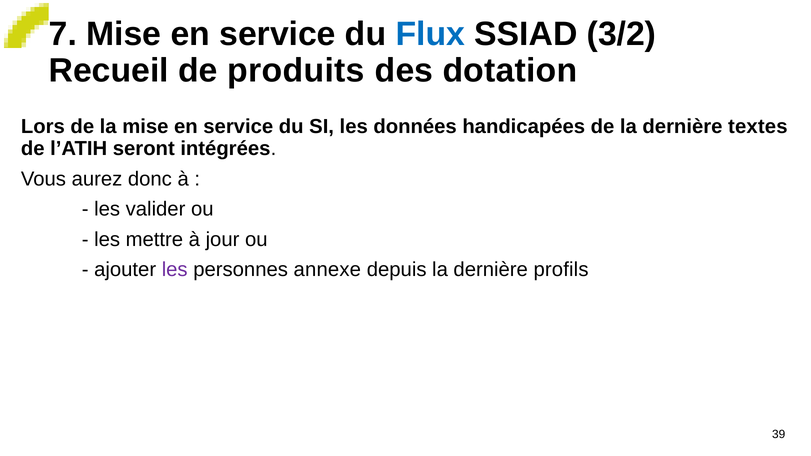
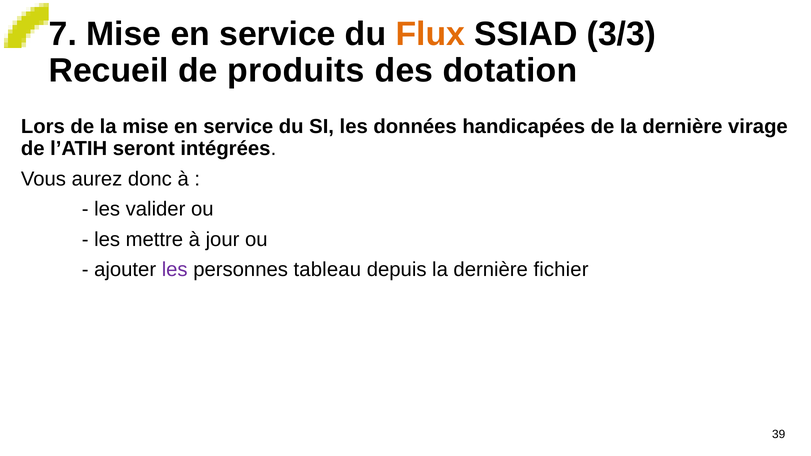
Flux colour: blue -> orange (430, 34)
3/2: 3/2 -> 3/3 (622, 34)
textes: textes -> virage (758, 127)
annexe: annexe -> tableau (327, 270)
profils: profils -> fichier (561, 270)
